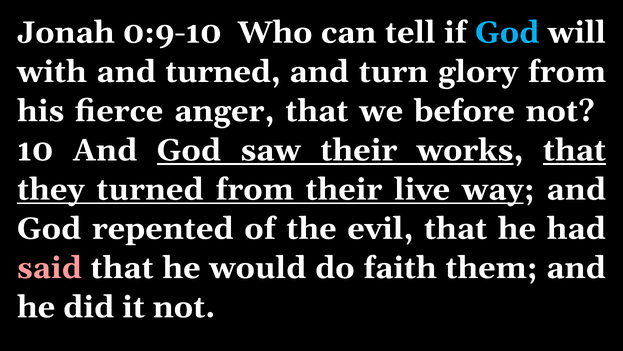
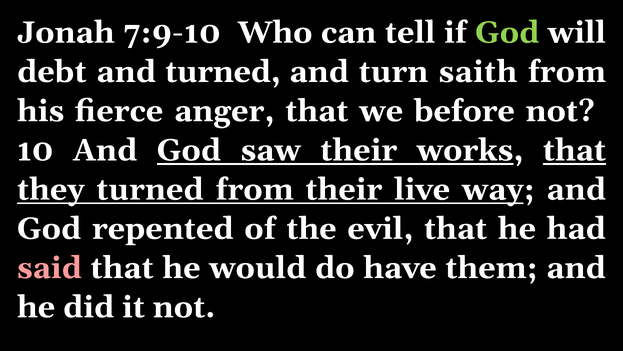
0:9-10: 0:9-10 -> 7:9-10 (172, 33)
God colour: light blue -> light green (507, 33)
with: with -> debt (52, 72)
glory: glory -> saith (478, 72)
faith: faith -> have (400, 268)
